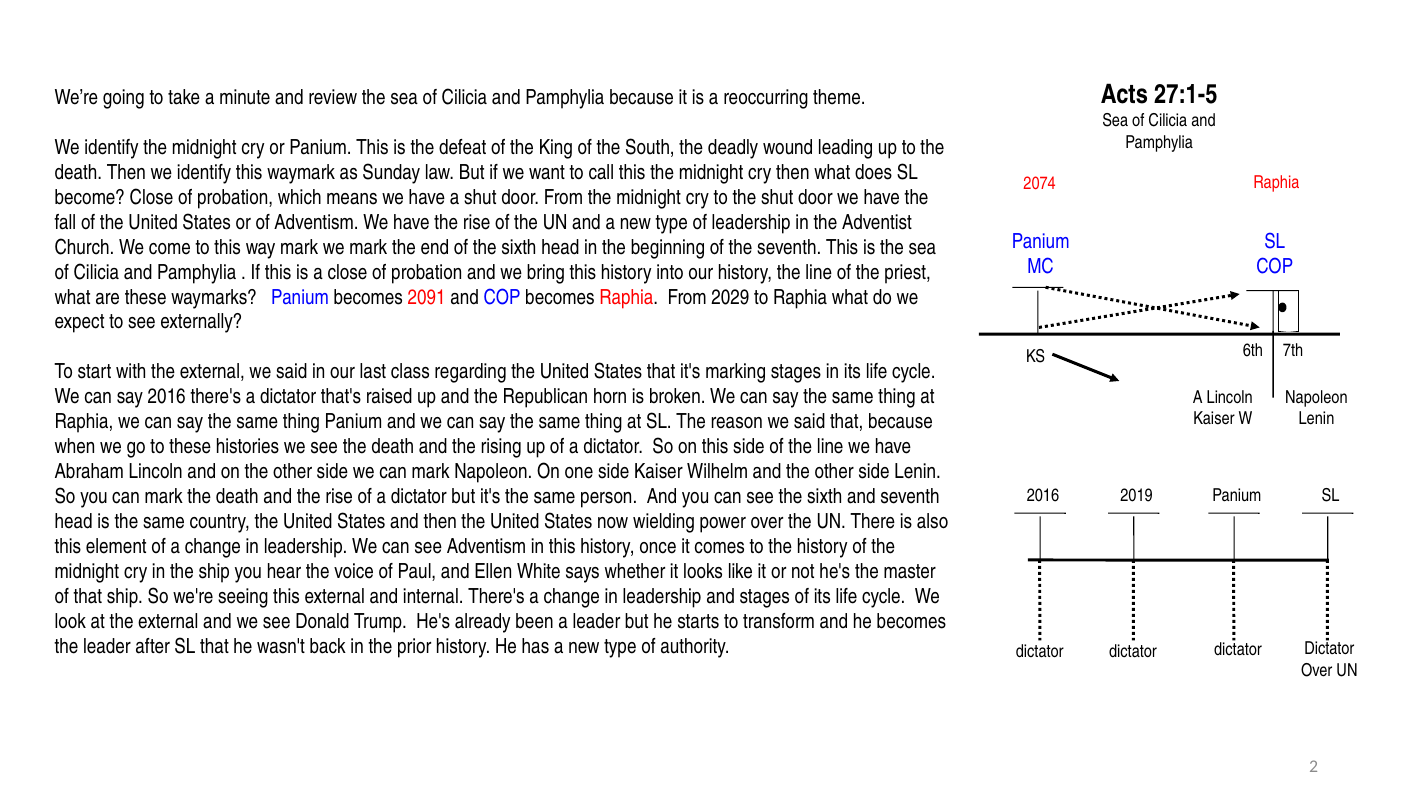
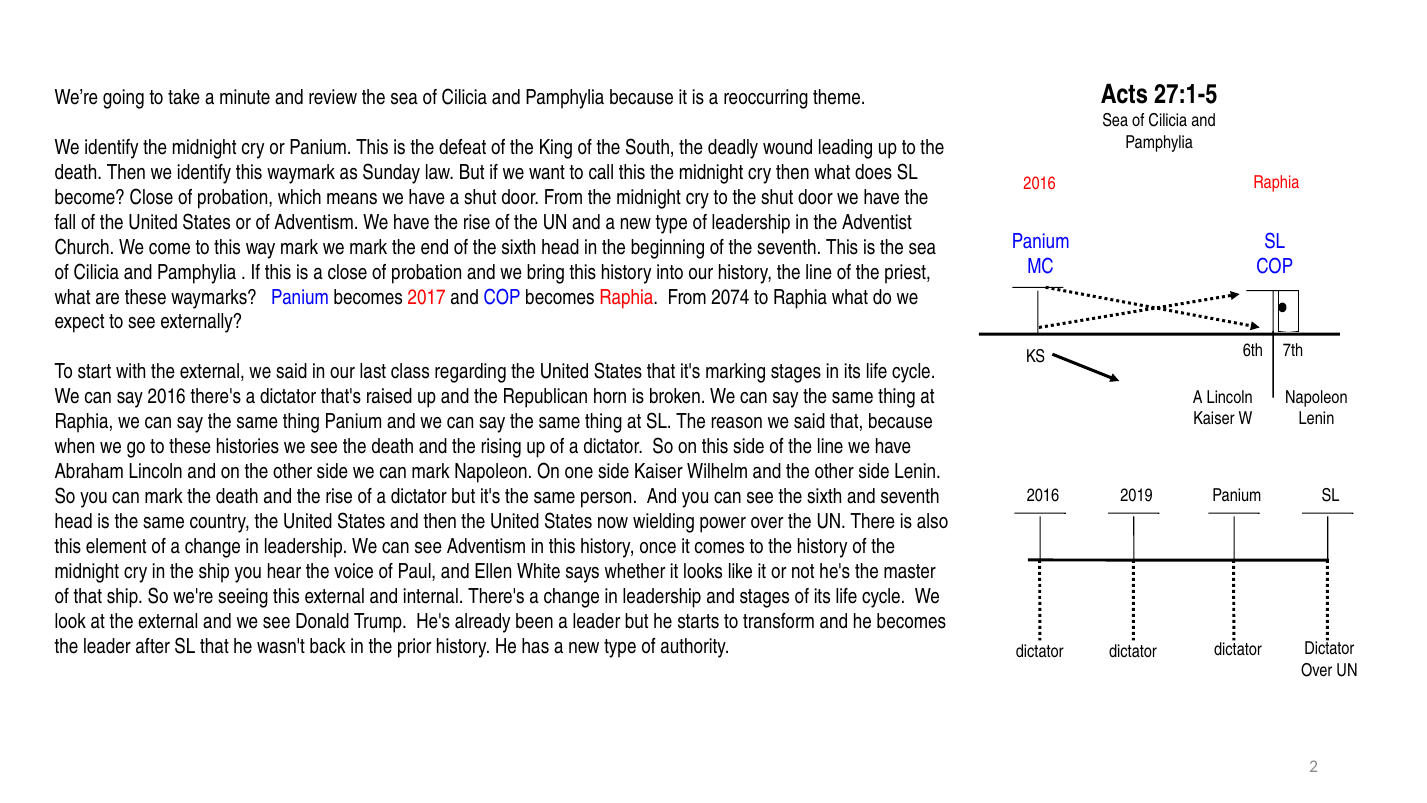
2074: 2074 -> 2016 (1040, 184)
2091: 2091 -> 2017 (427, 297)
2029: 2029 -> 2074 (730, 297)
